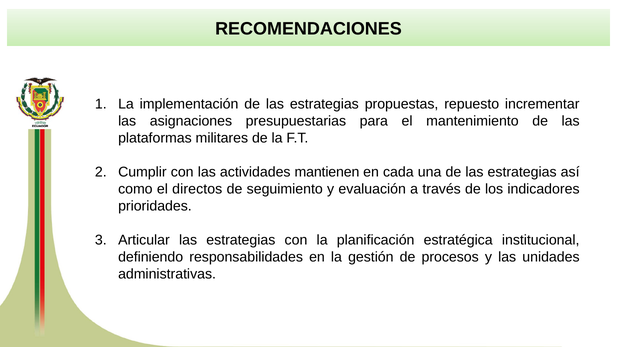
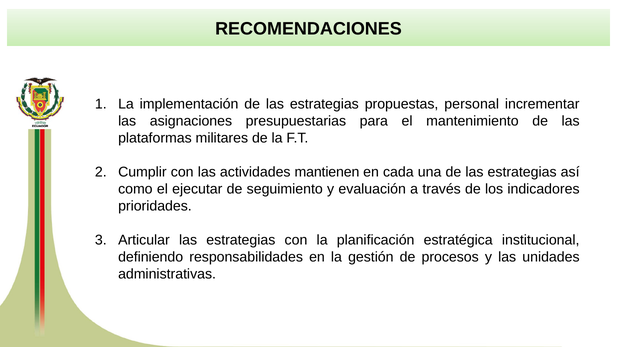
repuesto: repuesto -> personal (472, 104)
directos: directos -> ejecutar (197, 189)
